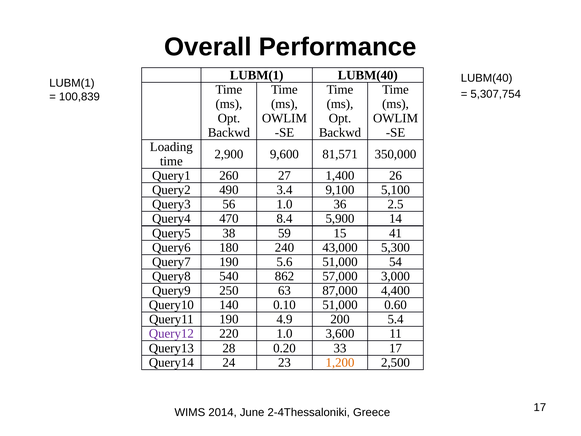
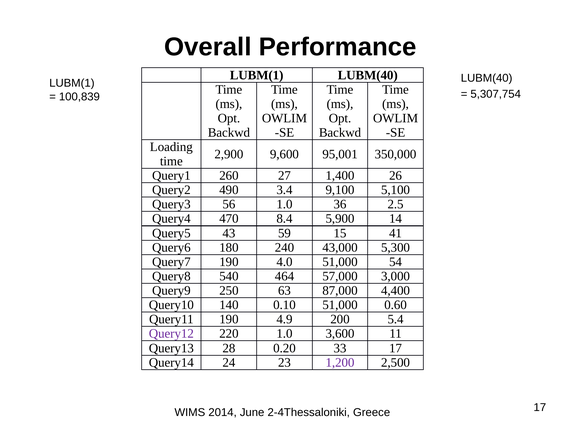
81,571: 81,571 -> 95,001 (340, 154)
38: 38 -> 43 (229, 233)
5.6: 5.6 -> 4.0 (284, 262)
862: 862 -> 464 (284, 276)
1,200 colour: orange -> purple (340, 362)
